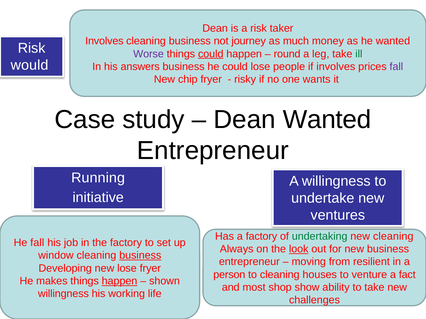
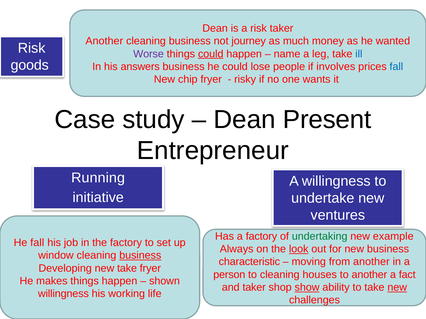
Involves: Involves -> Another (104, 41)
round: round -> name (287, 54)
ill colour: green -> blue (359, 54)
would: would -> goods (30, 65)
fall colour: purple -> blue (396, 67)
Dean Wanted: Wanted -> Present (327, 120)
new cleaning: cleaning -> example (393, 237)
entrepreneur: entrepreneur -> characteristic (249, 262)
from resilient: resilient -> another (371, 262)
new lose: lose -> take (127, 269)
to venture: venture -> another (369, 275)
happen underline: present -> none (120, 281)
and most: most -> taker (254, 288)
show underline: none -> present (307, 288)
new underline: none -> present (397, 288)
